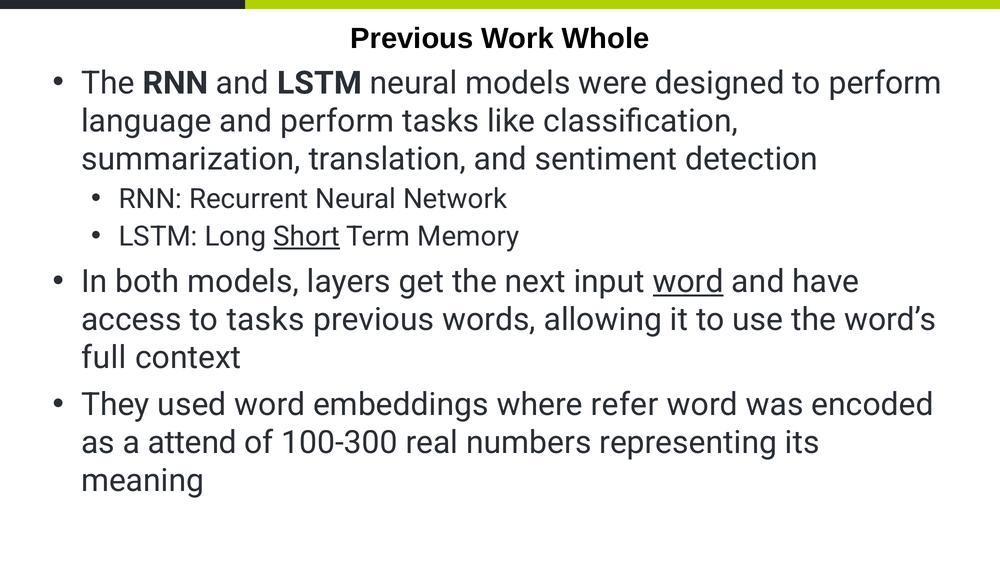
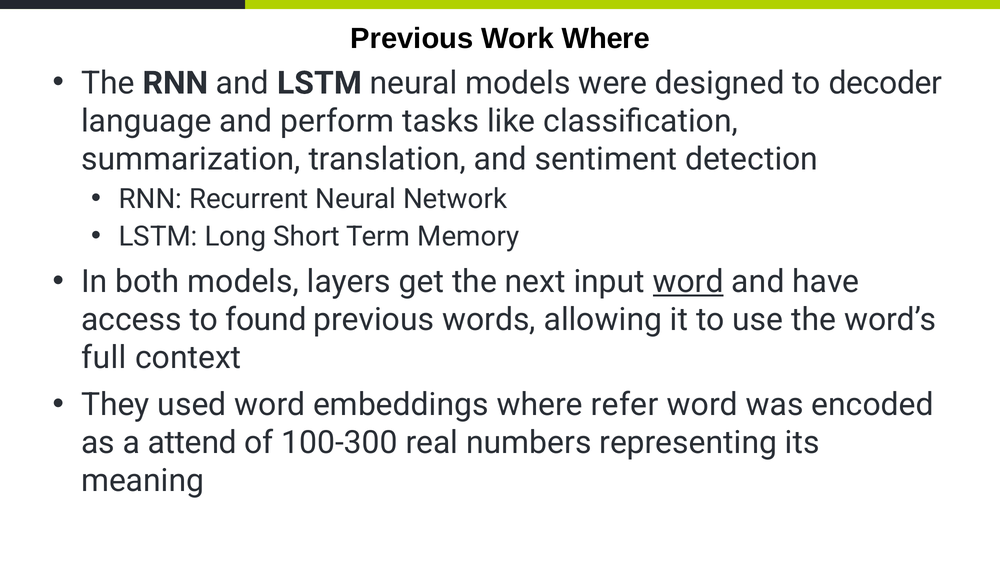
Work Whole: Whole -> Where (606, 38)
to perform: perform -> decoder (885, 83)
Short underline: present -> none (307, 236)
to tasks: tasks -> found (266, 319)
